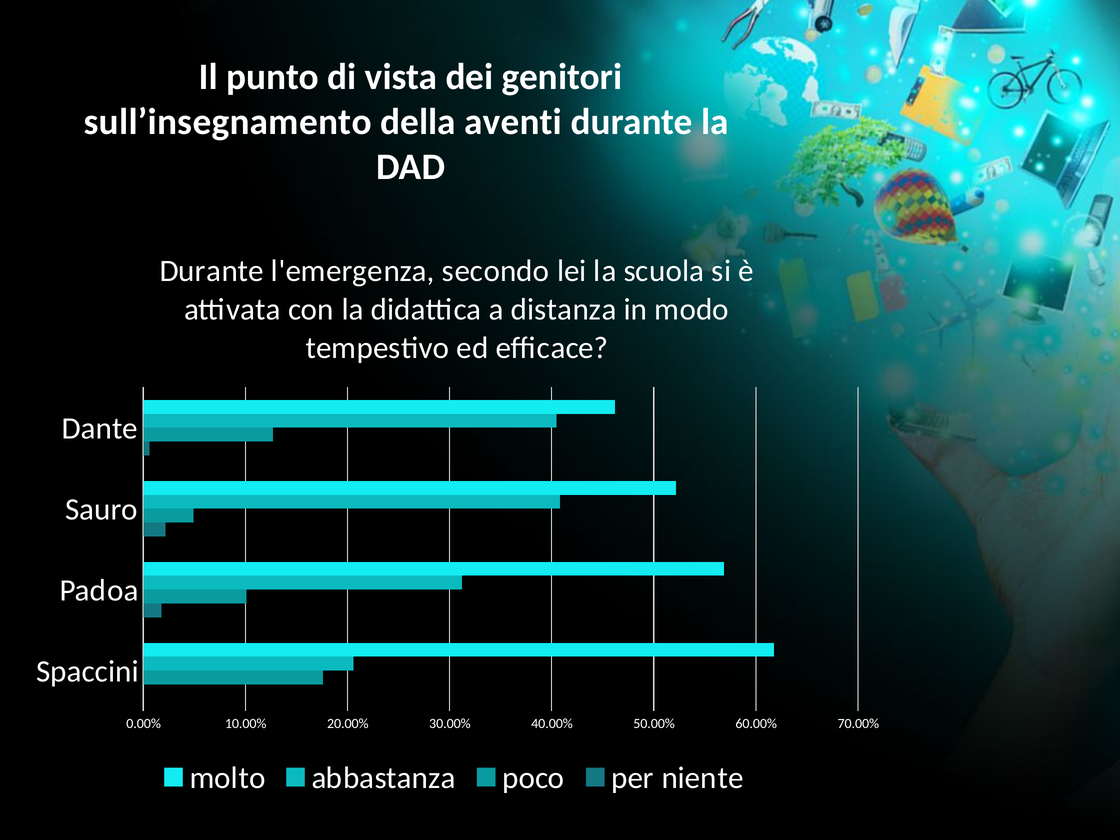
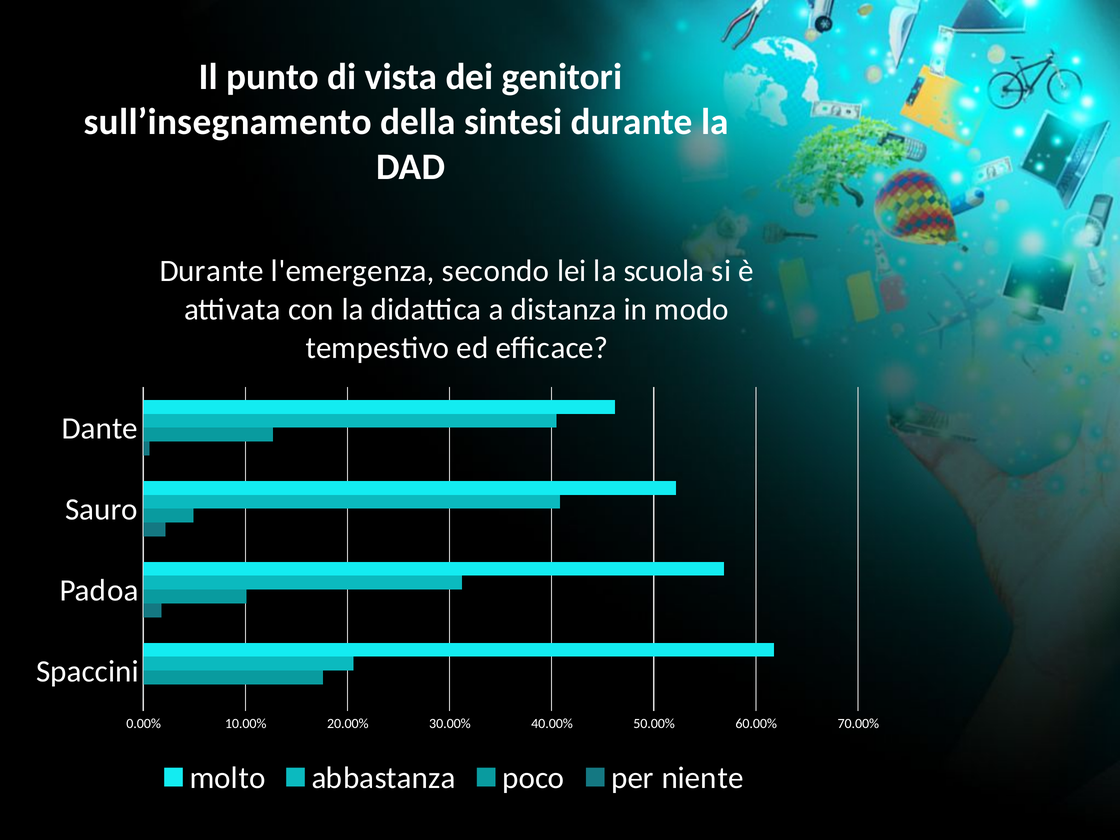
aventi: aventi -> sintesi (513, 122)
